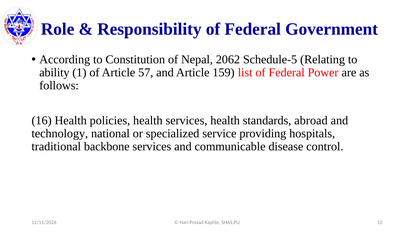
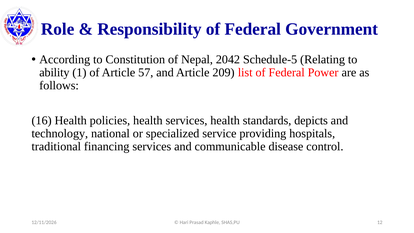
2062: 2062 -> 2042 (228, 60)
159: 159 -> 209 (224, 73)
abroad: abroad -> depicts (311, 120)
backbone: backbone -> financing (107, 146)
